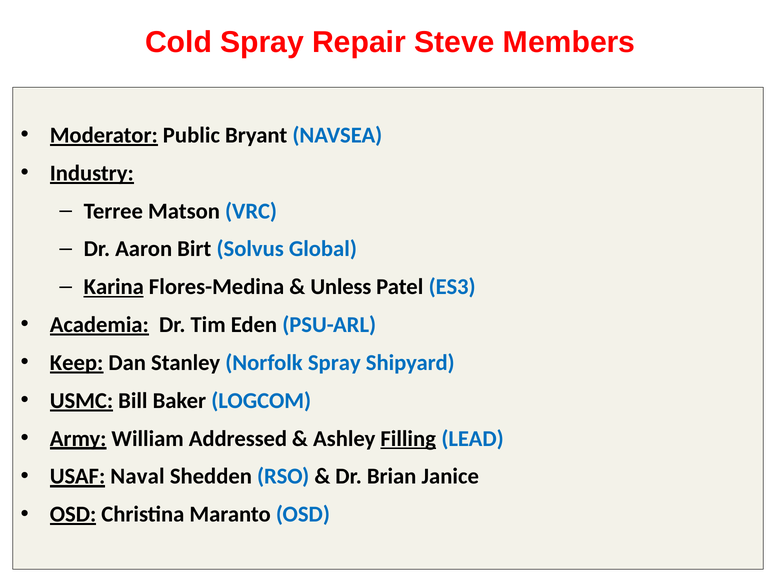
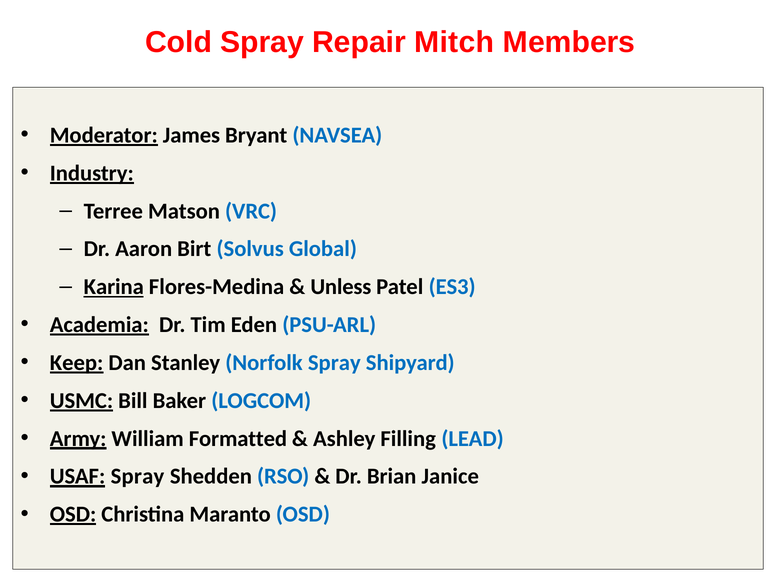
Steve: Steve -> Mitch (454, 42)
Public: Public -> James (191, 135)
Addressed: Addressed -> Formatted (238, 439)
Filling underline: present -> none (408, 439)
USAF Naval: Naval -> Spray (137, 476)
